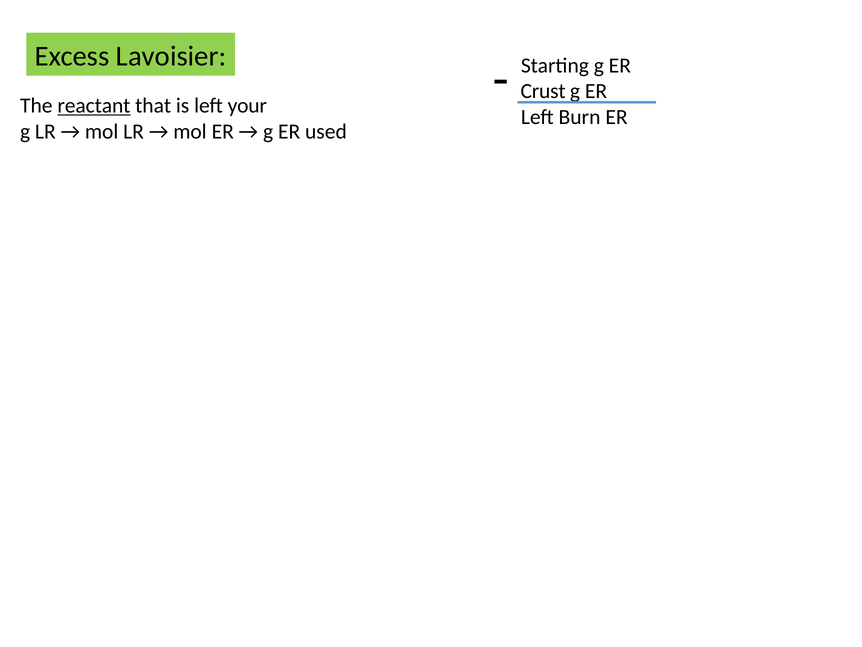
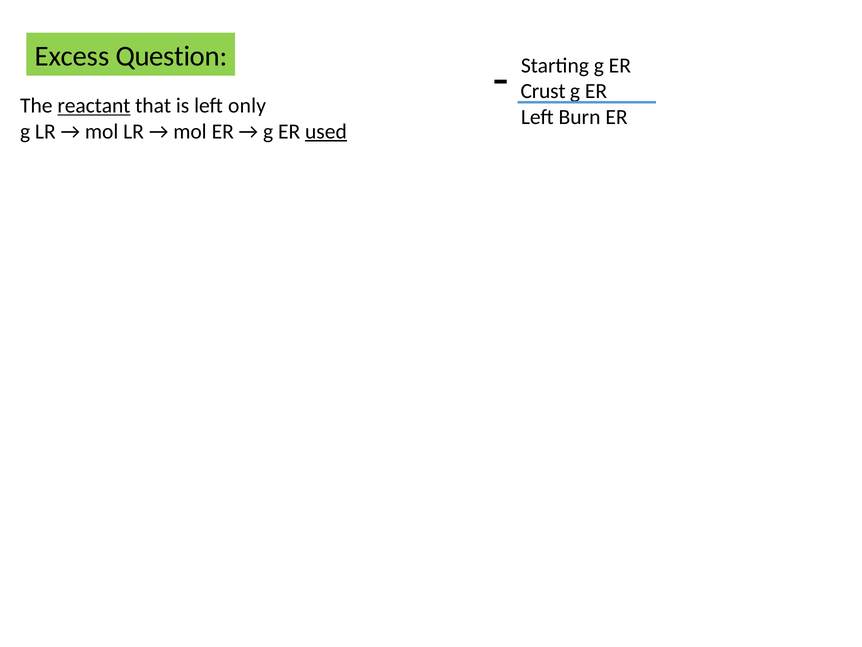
Lavoisier: Lavoisier -> Question (171, 56)
your: your -> only (247, 106)
used underline: none -> present (326, 131)
